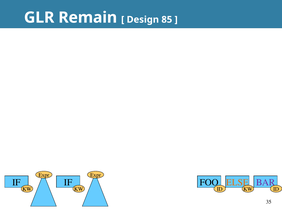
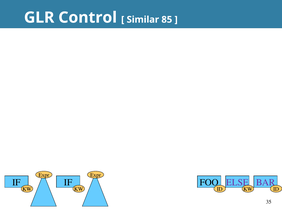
Remain: Remain -> Control (88, 18)
Design: Design -> Similar (143, 20)
ELSE colour: orange -> purple (237, 183)
